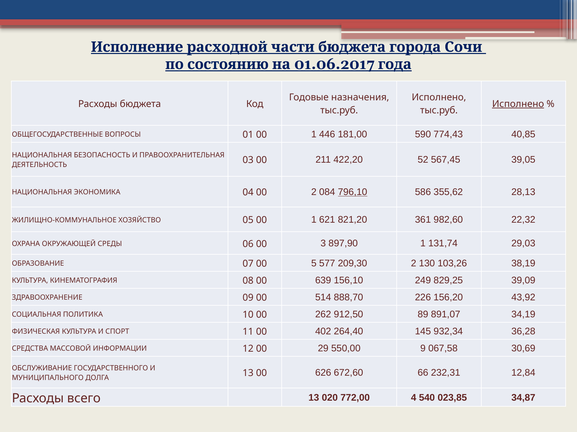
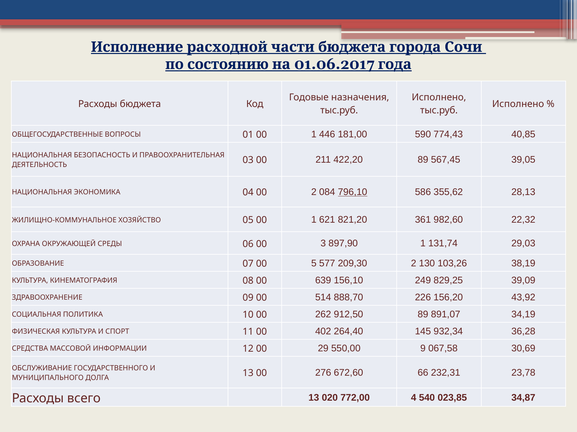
Исполнено underline: present -> none (518, 104)
422,20 52: 52 -> 89 (423, 160)
626: 626 -> 276 (323, 373)
12,84: 12,84 -> 23,78 (523, 373)
